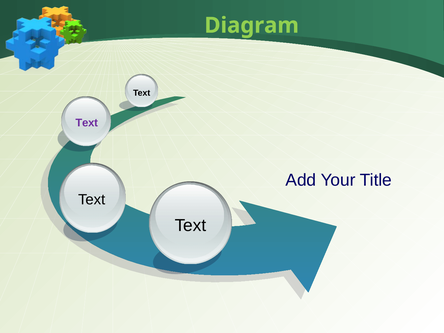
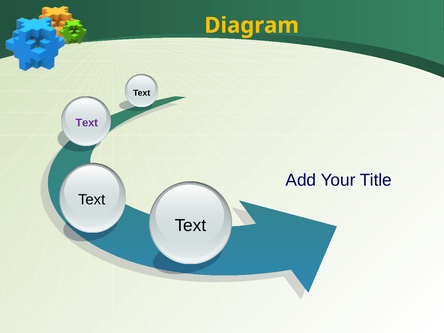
Diagram colour: light green -> yellow (252, 25)
